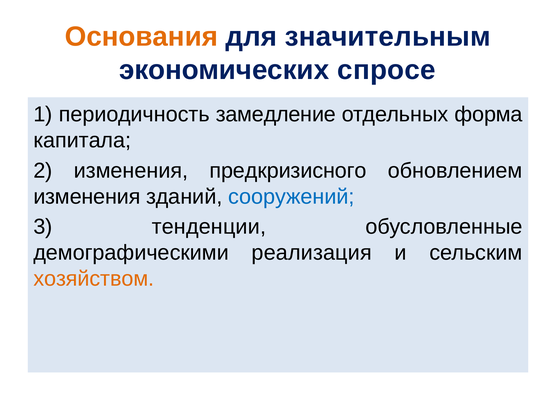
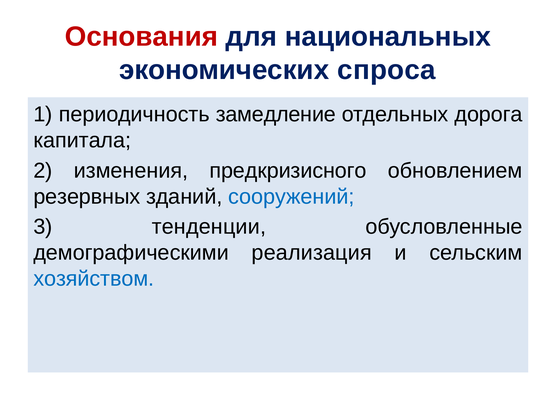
Основания colour: orange -> red (141, 37)
значительным: значительным -> национальных (388, 37)
спросе: спросе -> спроса (387, 70)
форма: форма -> дорога (489, 115)
изменения: изменения -> резервных (87, 197)
хозяйством colour: orange -> blue (94, 279)
